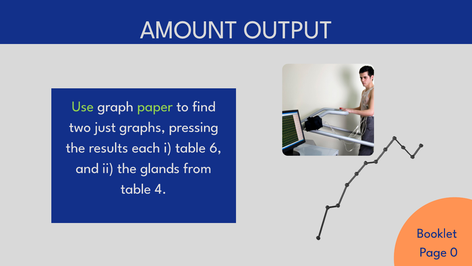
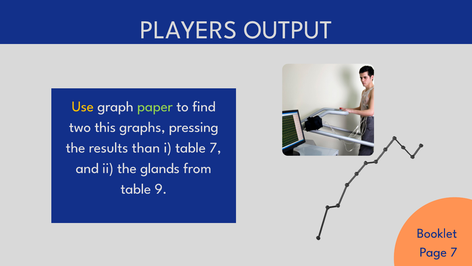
AMOUNT: AMOUNT -> PLAYERS (188, 30)
Use colour: light green -> yellow (83, 106)
just: just -> this (105, 127)
each: each -> than (146, 147)
table 6: 6 -> 7 (215, 147)
4: 4 -> 9 (161, 188)
Page 0: 0 -> 7 (454, 252)
